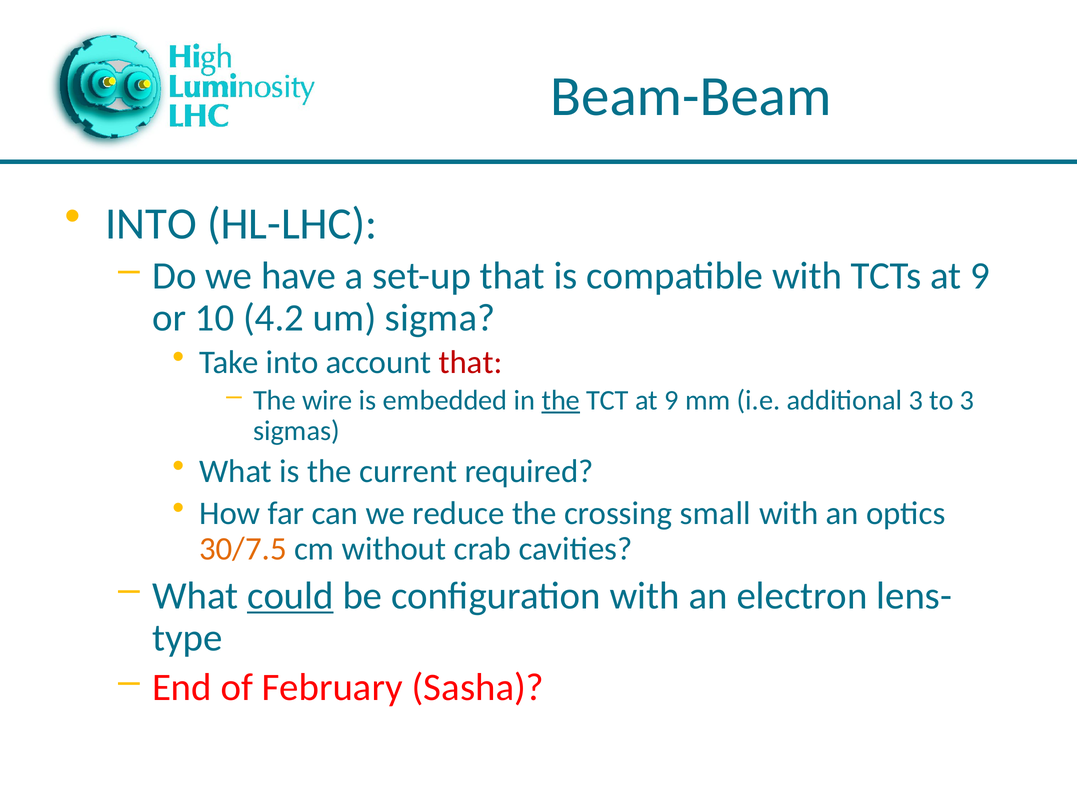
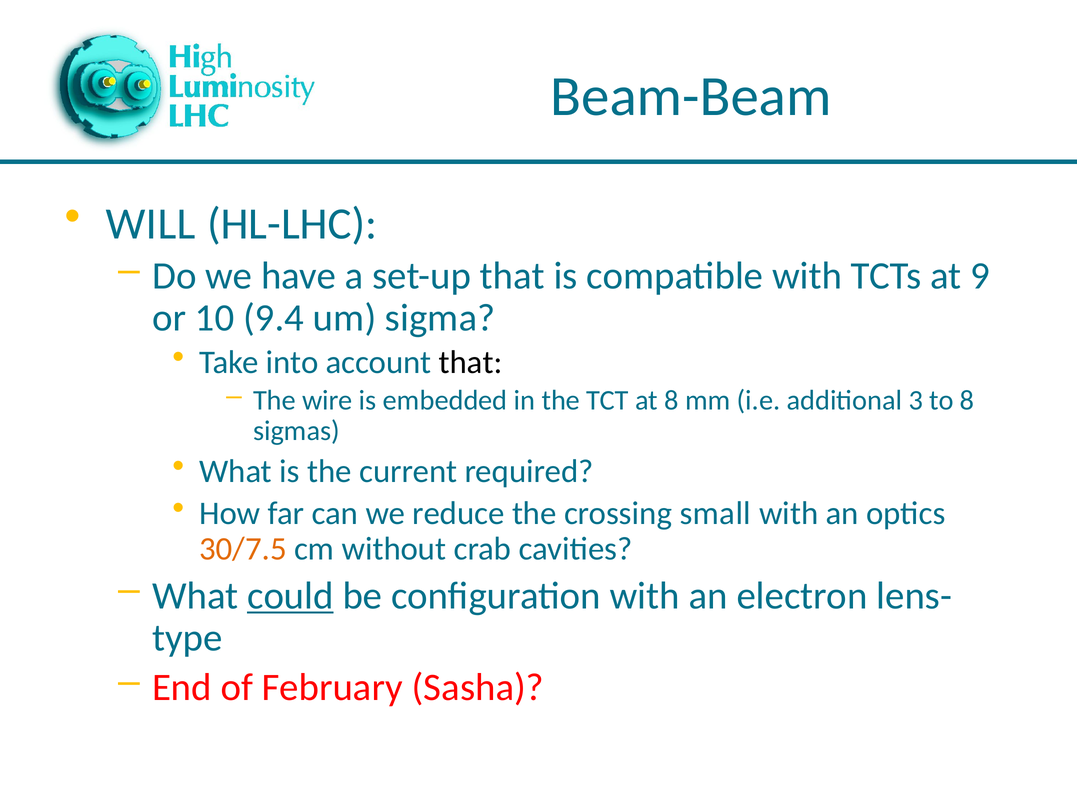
INTO: INTO -> WILL (151, 224)
4.2: 4.2 -> 9.4 (274, 318)
that colour: red -> black (471, 362)
the underline: present -> none (561, 400)
TCT at 9: 9 -> 8 (672, 400)
to 3: 3 -> 8 (967, 400)
